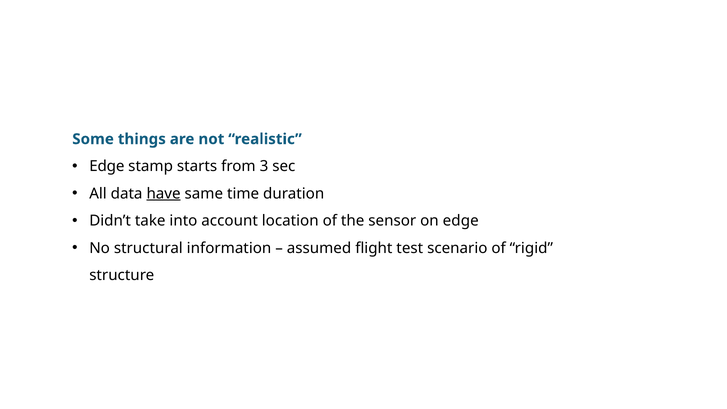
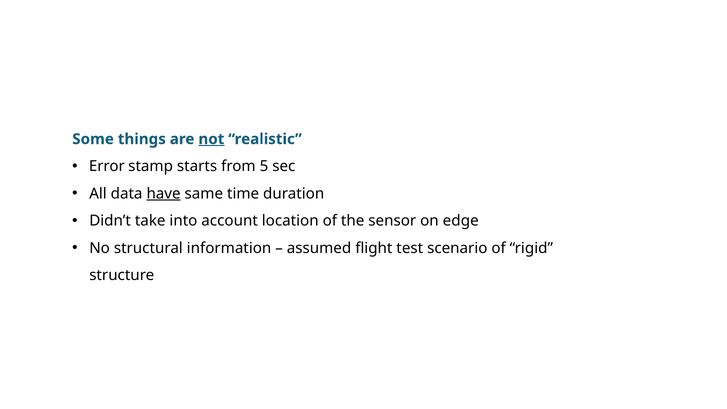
not underline: none -> present (211, 139)
Edge: Edge -> Error (107, 166)
3: 3 -> 5 (264, 166)
